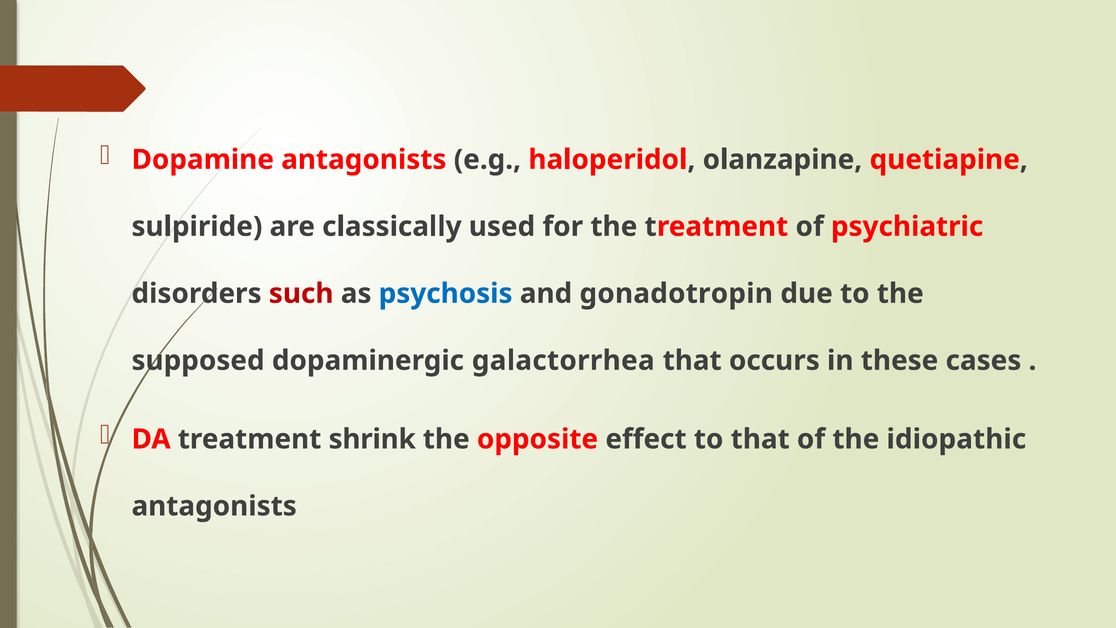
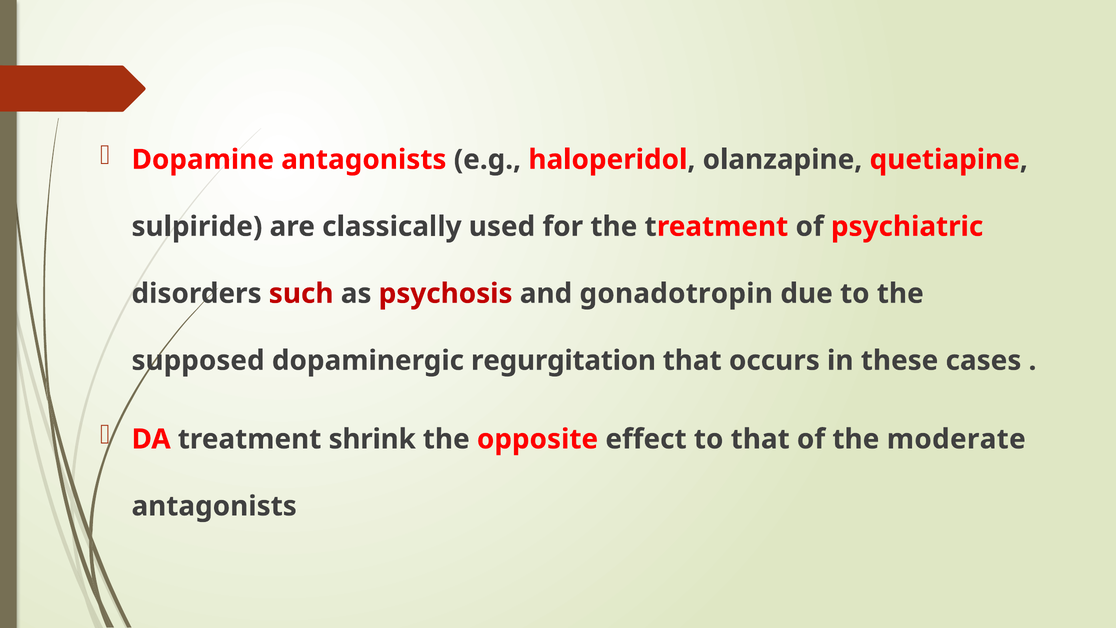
psychosis colour: blue -> red (446, 293)
galactorrhea: galactorrhea -> regurgitation (564, 360)
idiopathic: idiopathic -> moderate (956, 439)
